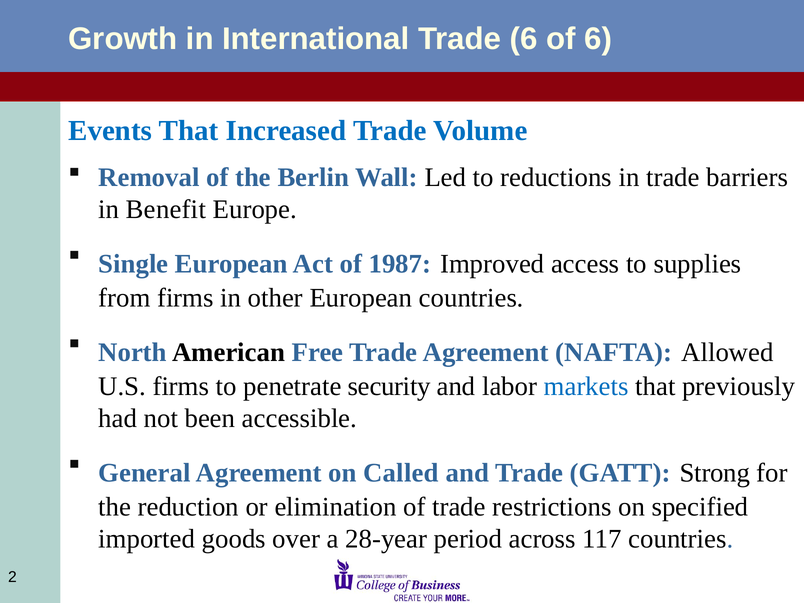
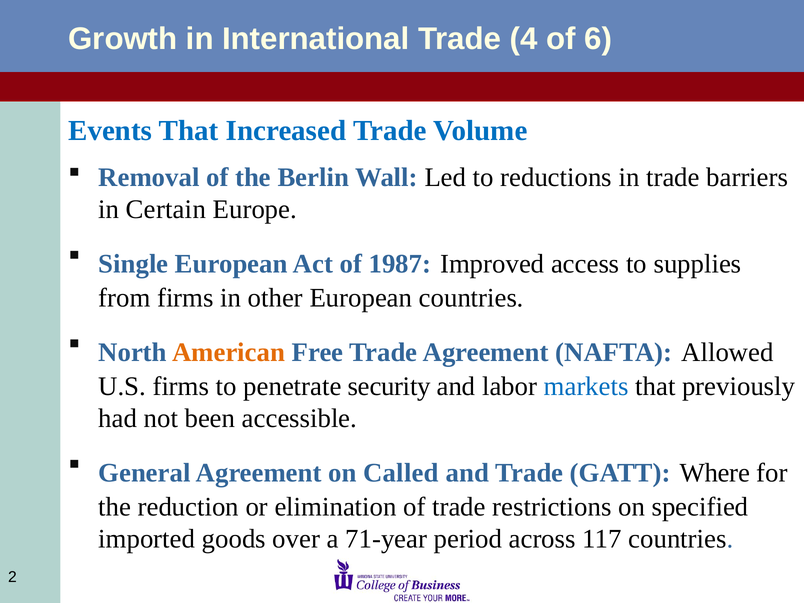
Trade 6: 6 -> 4 (524, 39)
Benefit: Benefit -> Certain (166, 209)
American colour: black -> orange (229, 352)
Strong: Strong -> Where (715, 473)
28-year: 28-year -> 71-year (386, 539)
